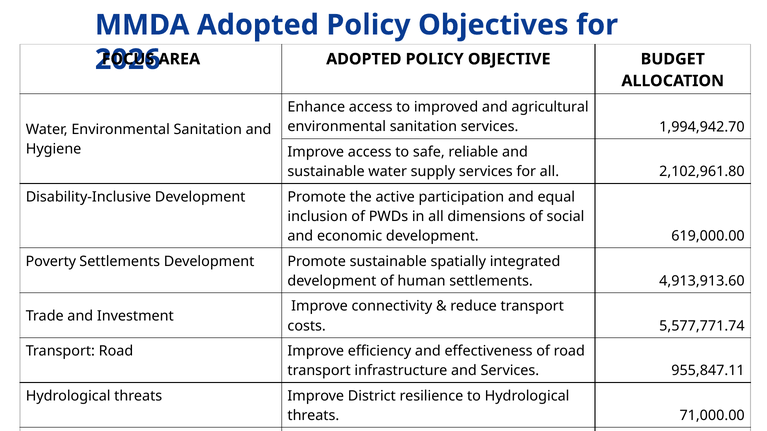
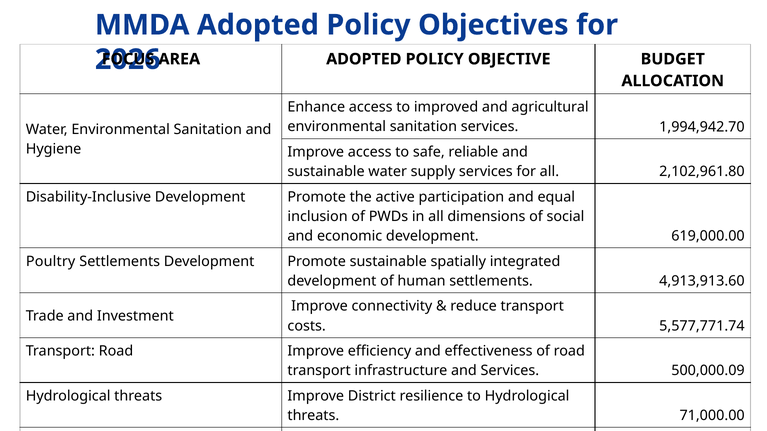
Poverty: Poverty -> Poultry (51, 262)
955,847.11: 955,847.11 -> 500,000.09 (708, 371)
